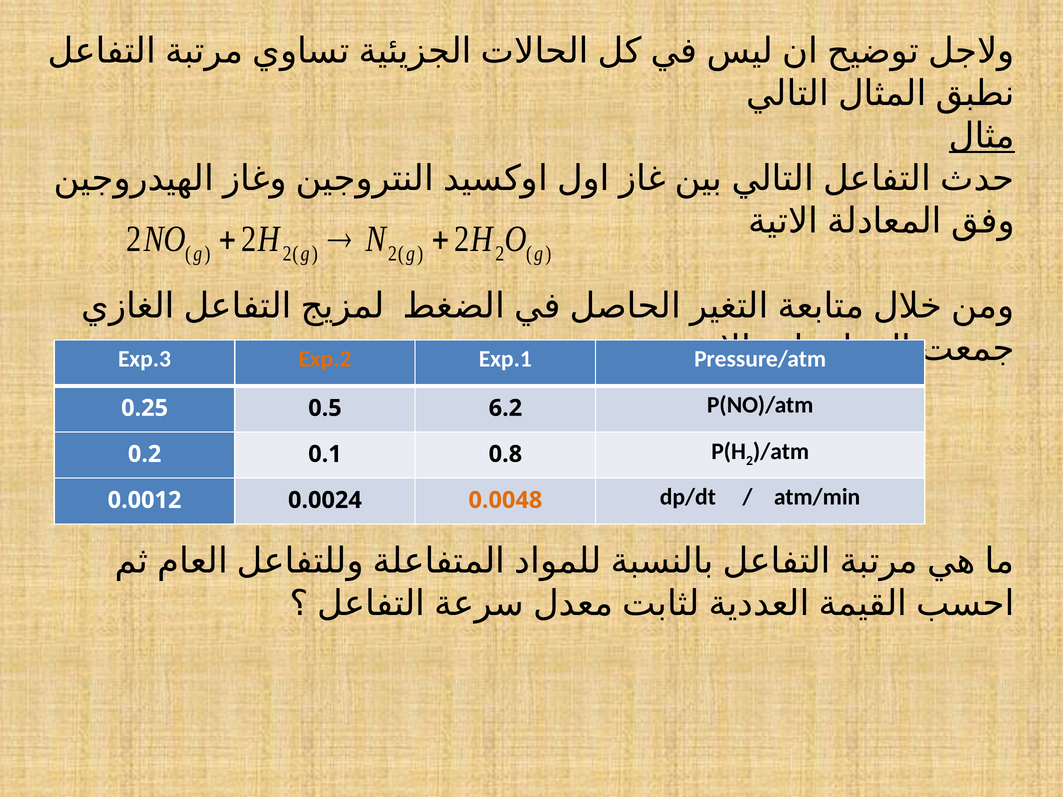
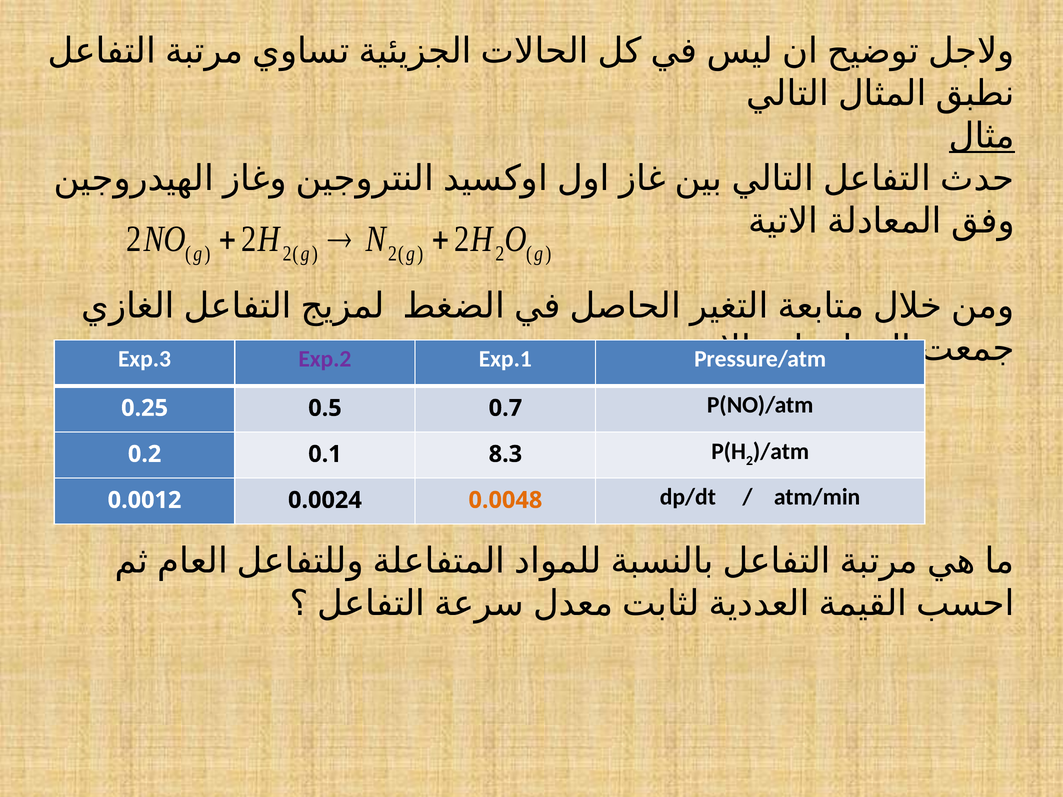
Exp.2 colour: orange -> purple (325, 359)
6.2: 6.2 -> 0.7 (505, 408)
0.8: 0.8 -> 8.3 (505, 454)
